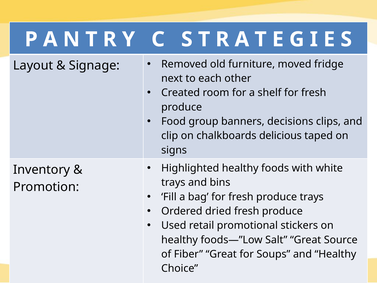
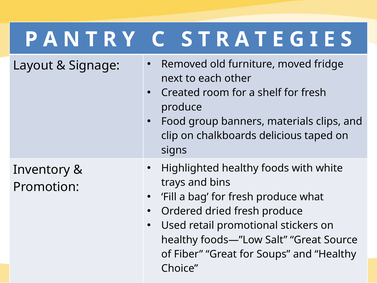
decisions: decisions -> materials (290, 121)
produce trays: trays -> what (312, 197)
